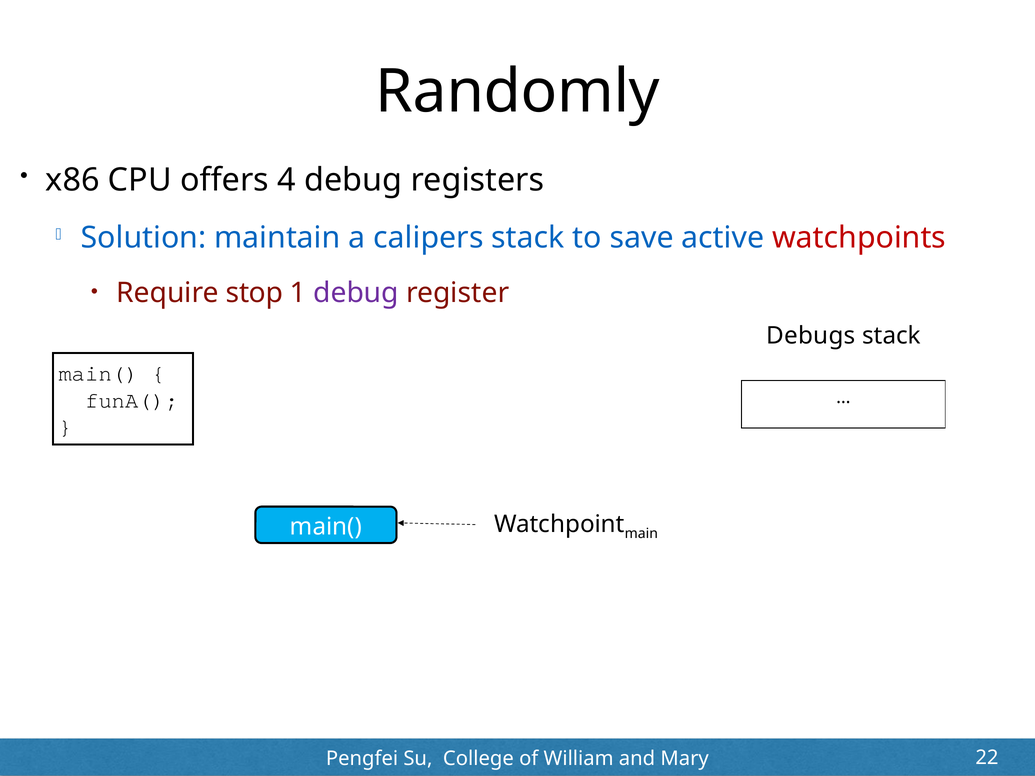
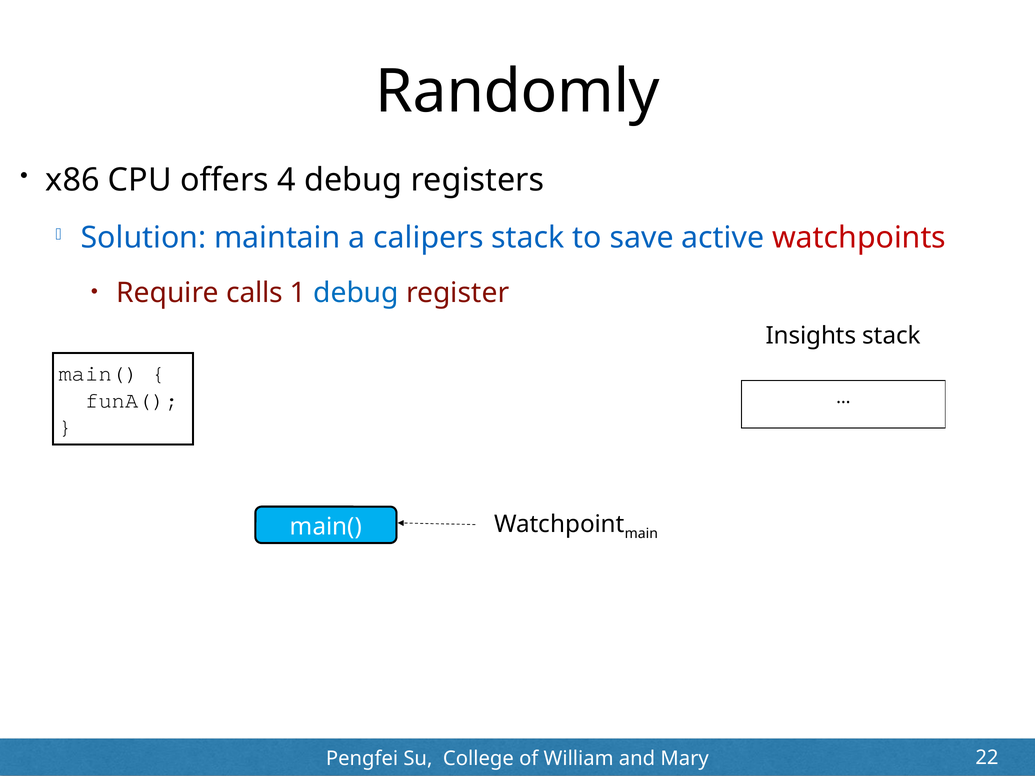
stop: stop -> calls (254, 293)
debug colour: purple -> blue (356, 293)
Debugs: Debugs -> Insights (811, 336)
